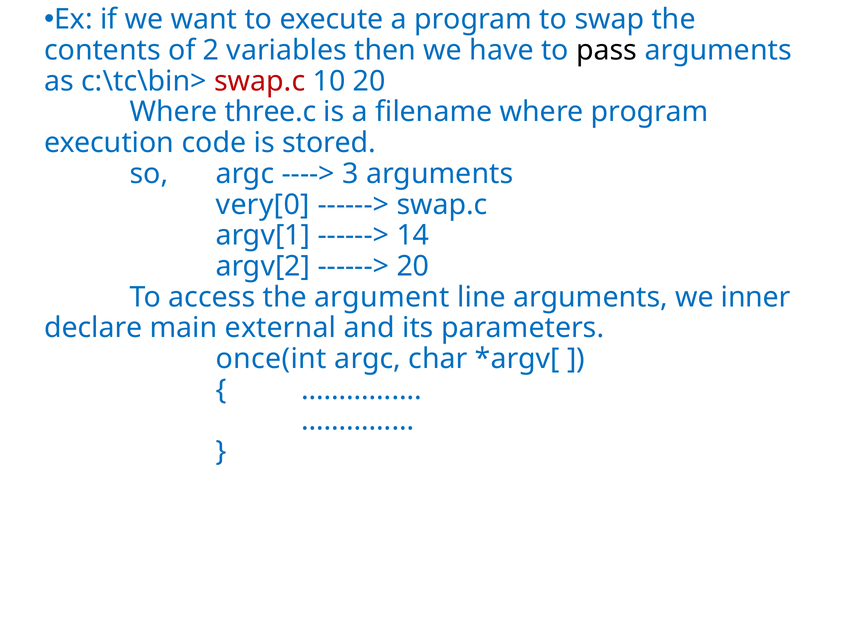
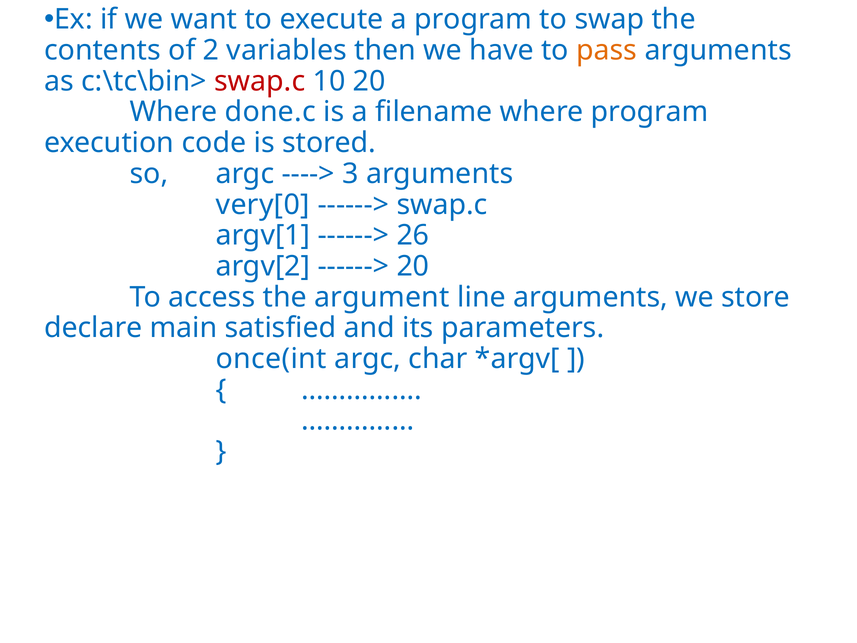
pass colour: black -> orange (607, 50)
three.c: three.c -> done.c (270, 112)
14: 14 -> 26 (413, 235)
inner: inner -> store (756, 297)
external: external -> satisfied (281, 328)
